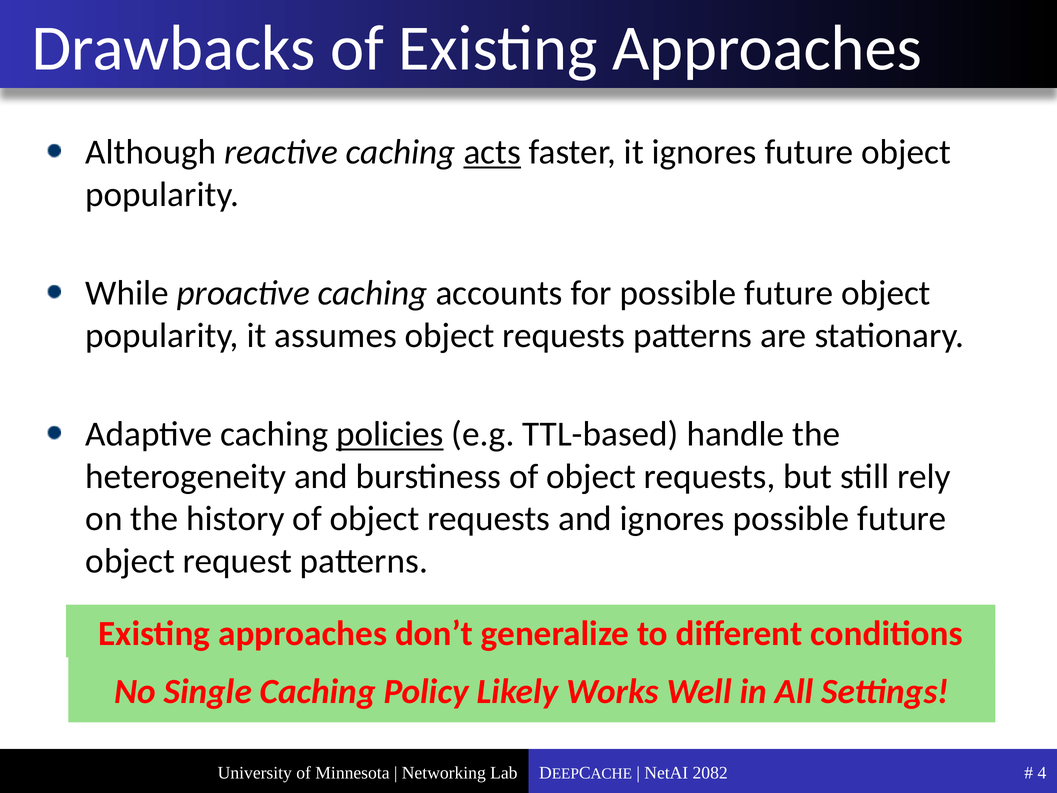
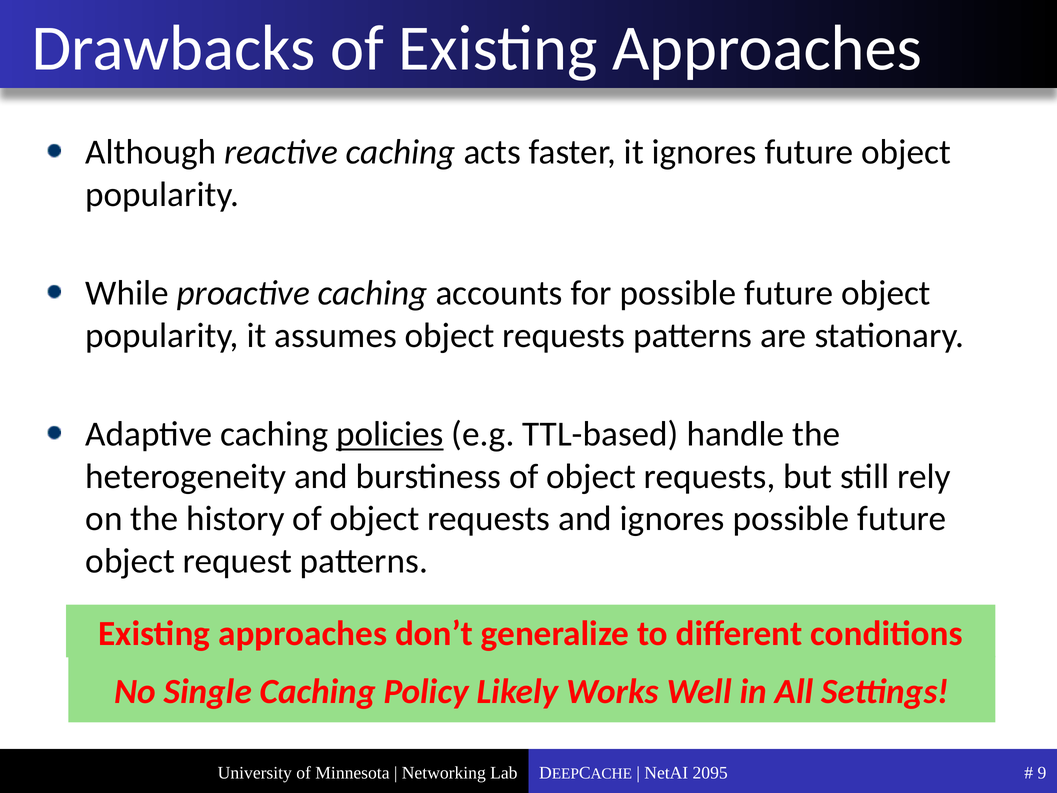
acts underline: present -> none (492, 152)
2082: 2082 -> 2095 (710, 773)
4: 4 -> 9 (1042, 773)
